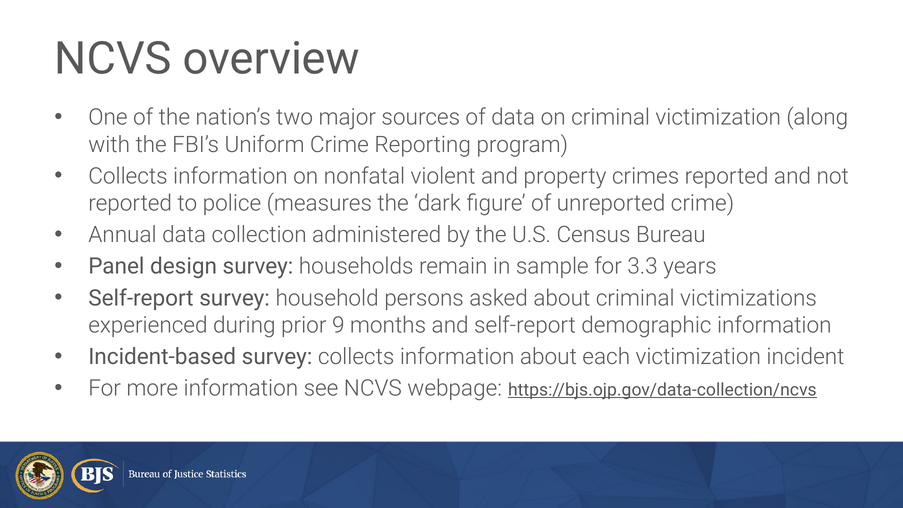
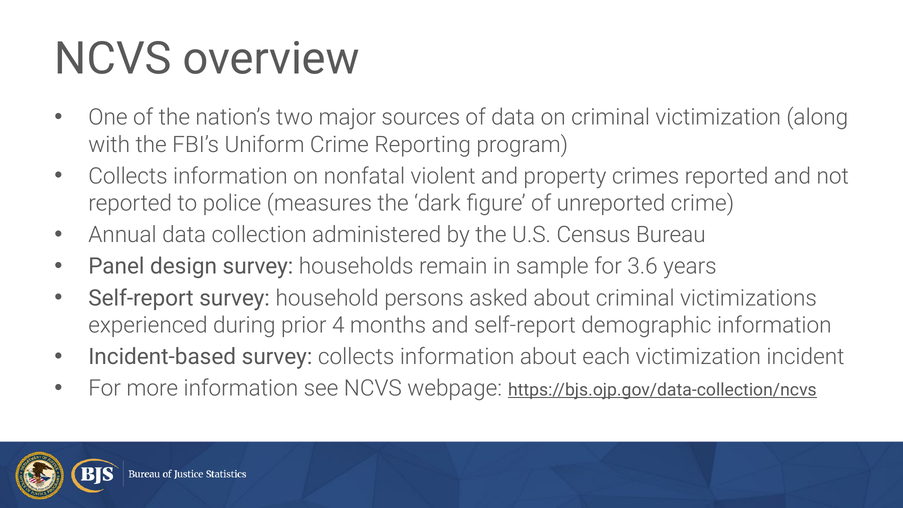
3.3: 3.3 -> 3.6 (643, 266)
9: 9 -> 4 (338, 325)
